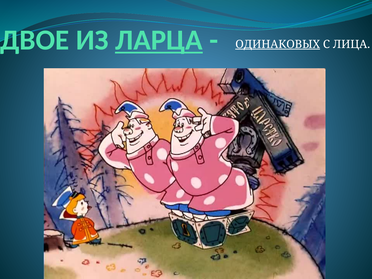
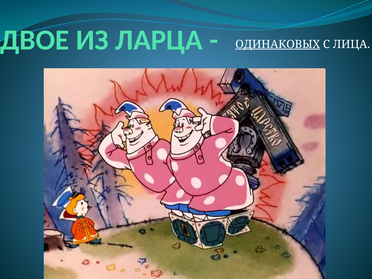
ЛАРЦА underline: present -> none (159, 40)
